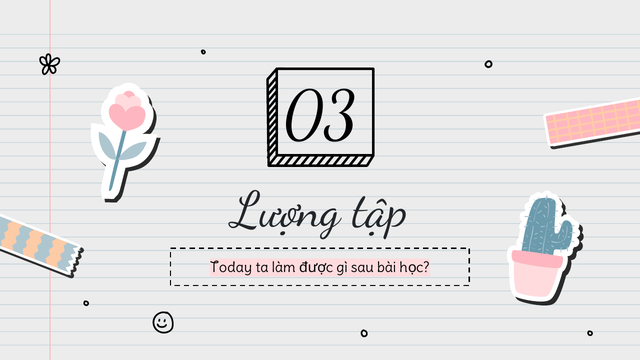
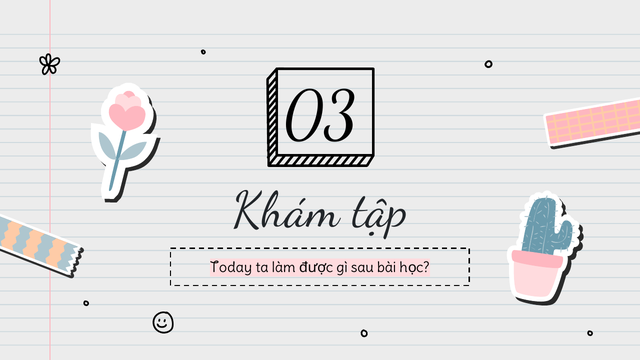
Lượng: Lượng -> Khám (286, 209)
